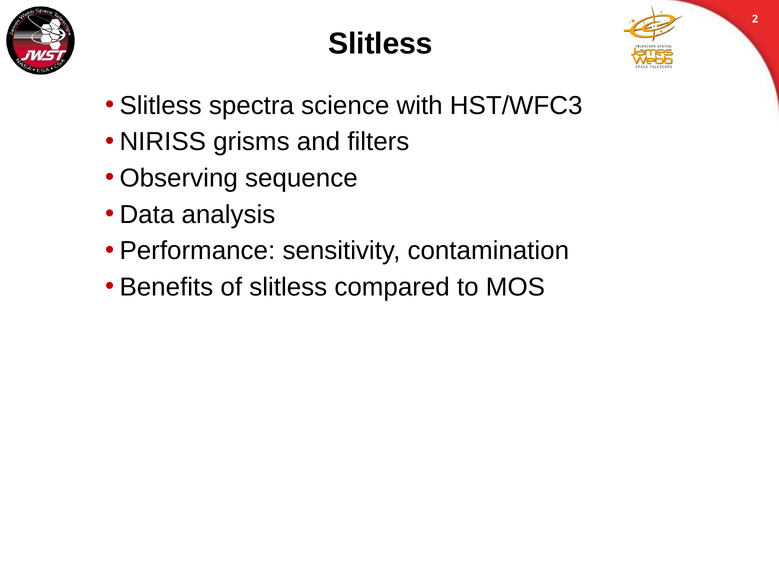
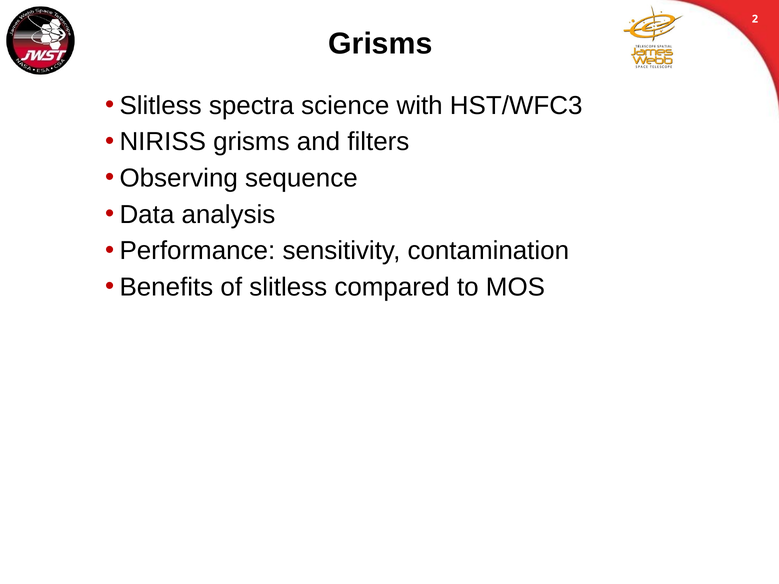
Slitless: Slitless -> Grisms (380, 44)
